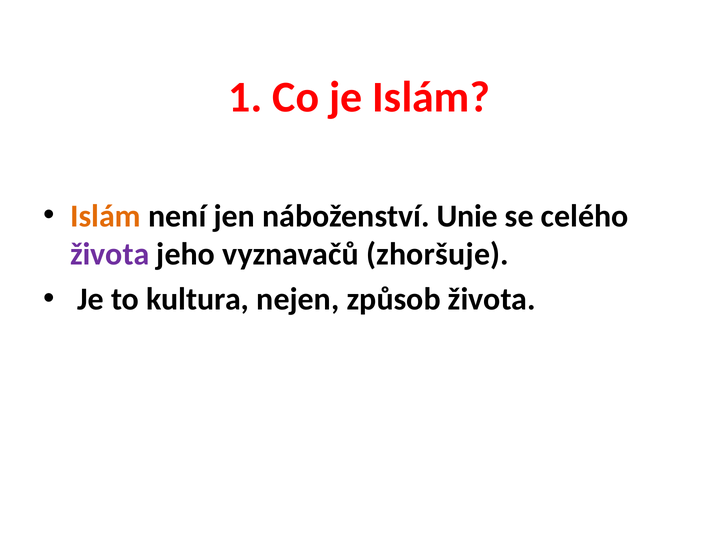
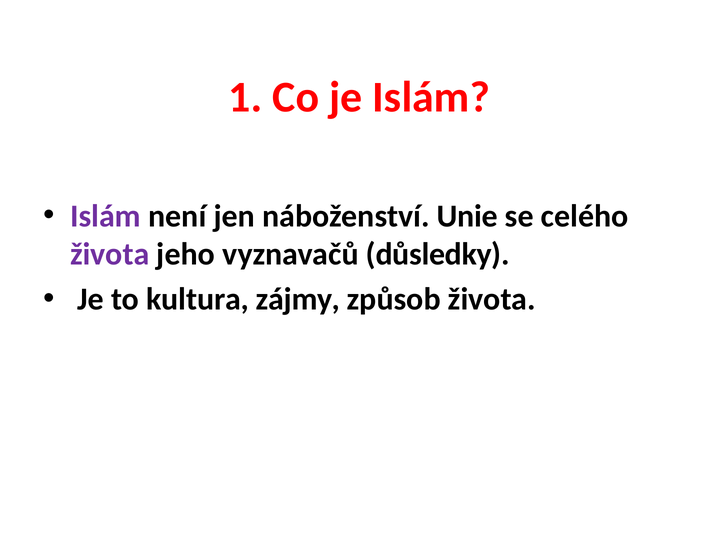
Islám colour: orange -> purple (106, 216)
zhoršuje: zhoršuje -> důsledky (438, 255)
nejen: nejen -> zájmy (298, 299)
